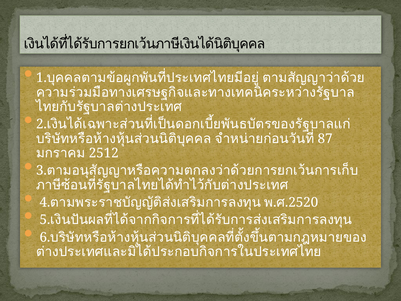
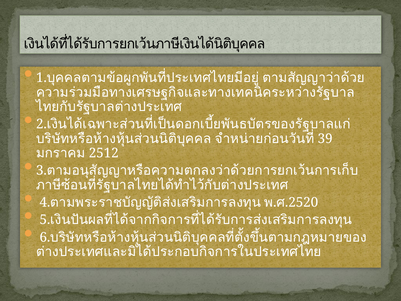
87: 87 -> 39 (325, 138)
